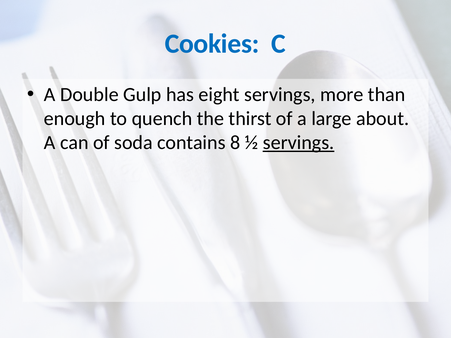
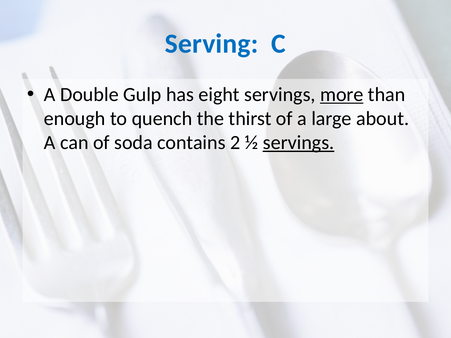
Cookies: Cookies -> Serving (212, 44)
more underline: none -> present (342, 95)
8: 8 -> 2 (235, 143)
